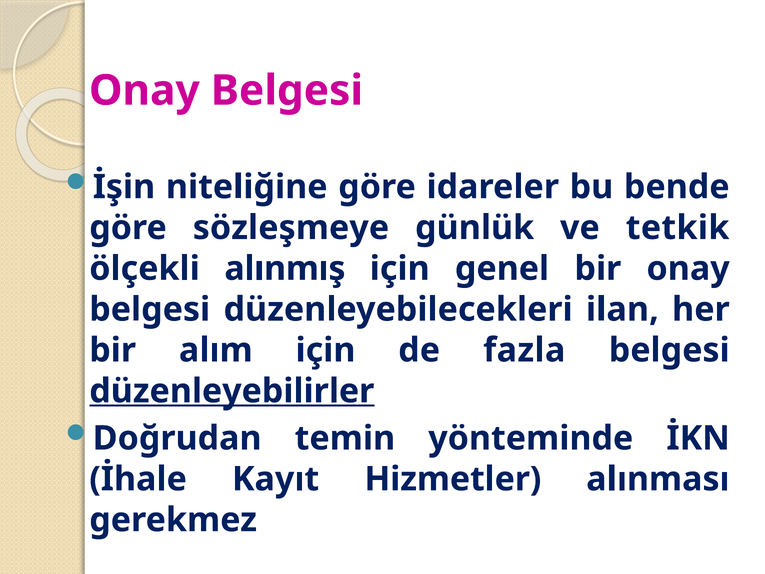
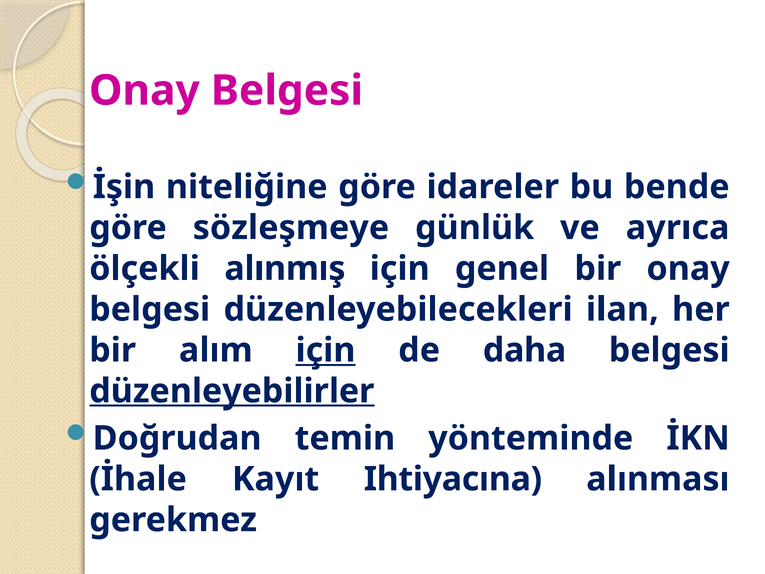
tetkik: tetkik -> ayrıca (678, 228)
için underline: none -> present (325, 350)
fazla: fazla -> daha (525, 350)
Hizmetler: Hizmetler -> Ihtiyacına (453, 479)
